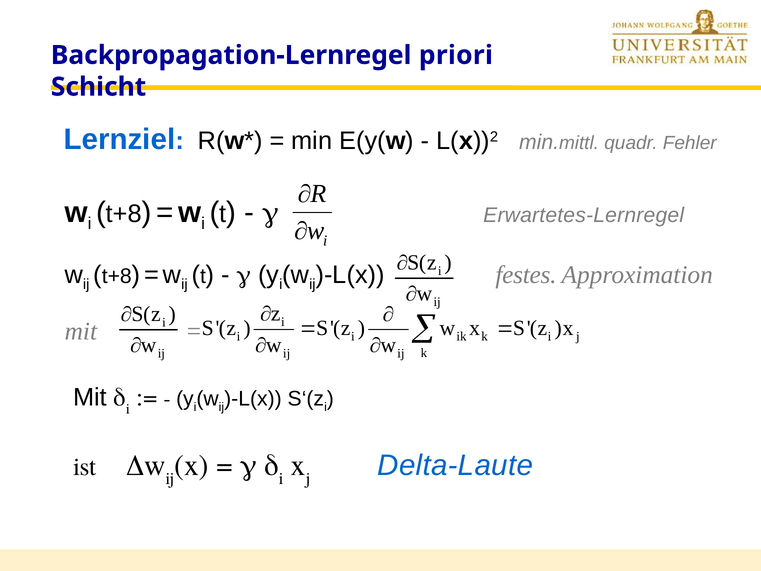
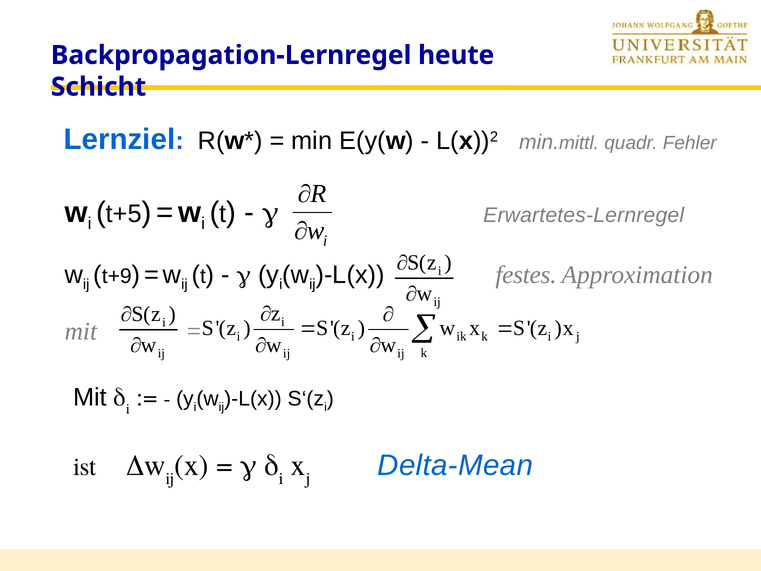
priori: priori -> heute (456, 55)
t+8: t+8 -> t+5 (124, 214)
t+8: t+8 -> t+9 (117, 276)
Delta-Laute: Delta-Laute -> Delta-Mean (455, 465)
